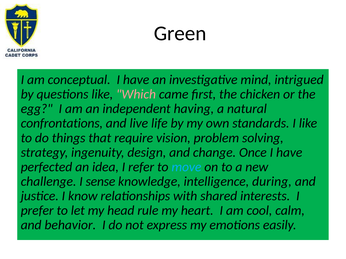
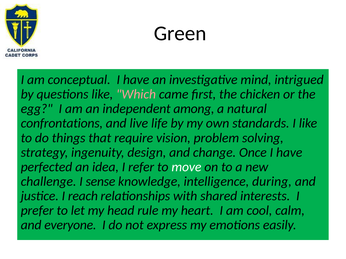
having: having -> among (194, 109)
move colour: light blue -> white (186, 167)
know: know -> reach (83, 196)
behavior: behavior -> everyone (70, 225)
